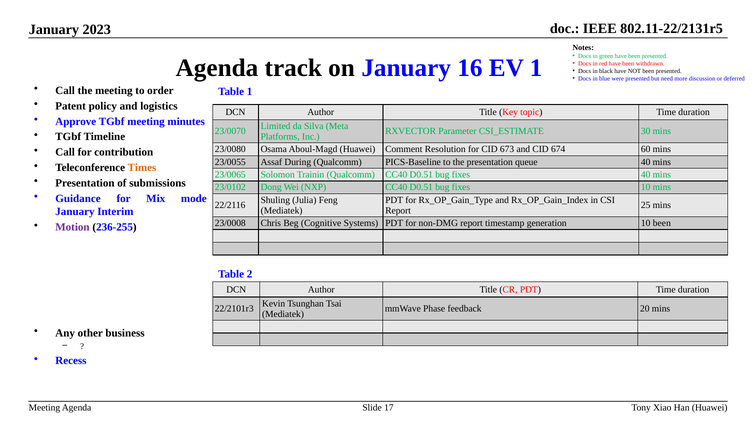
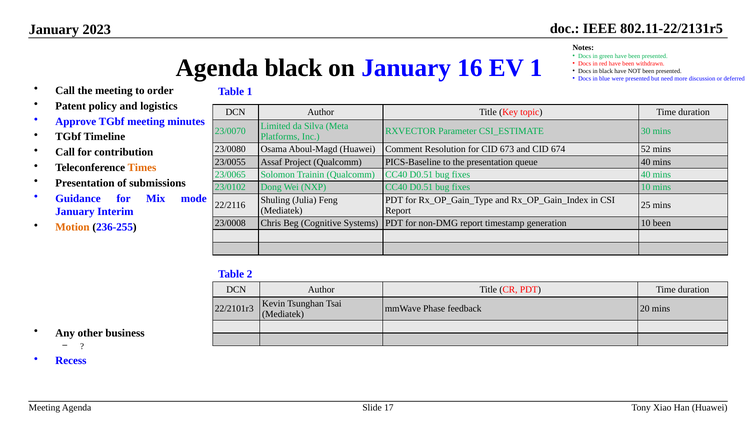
Agenda track: track -> black (293, 68)
60: 60 -> 52 (646, 149)
During: During -> Project (298, 162)
Motion colour: purple -> orange (72, 227)
